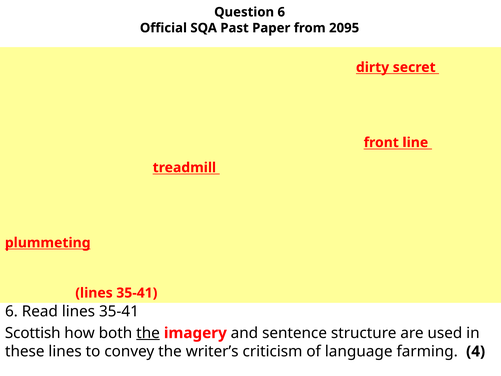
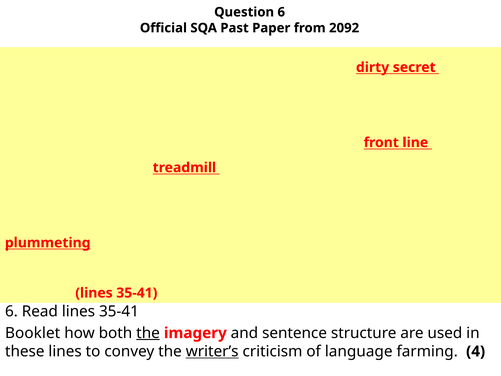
2095: 2095 -> 2092 (344, 28)
Scottish: Scottish -> Booklet (33, 333)
writer’s underline: none -> present (212, 351)
